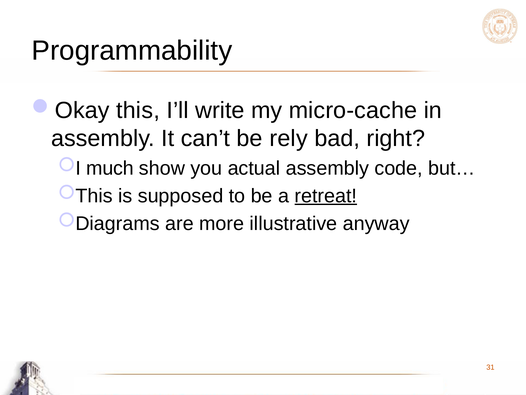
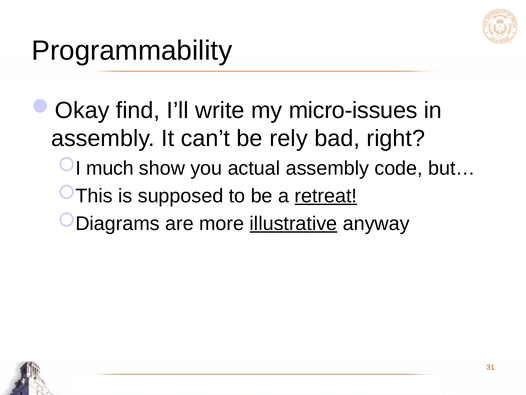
this: this -> find (138, 110)
micro-cache: micro-cache -> micro-issues (353, 110)
illustrative underline: none -> present (293, 223)
